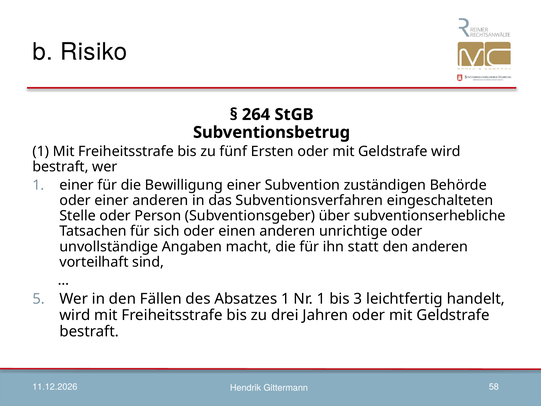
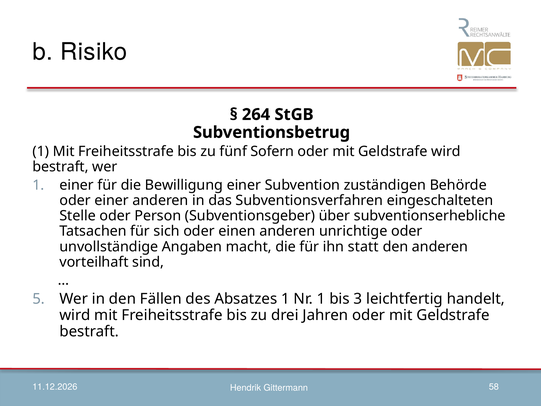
Ersten: Ersten -> Sofern (272, 151)
